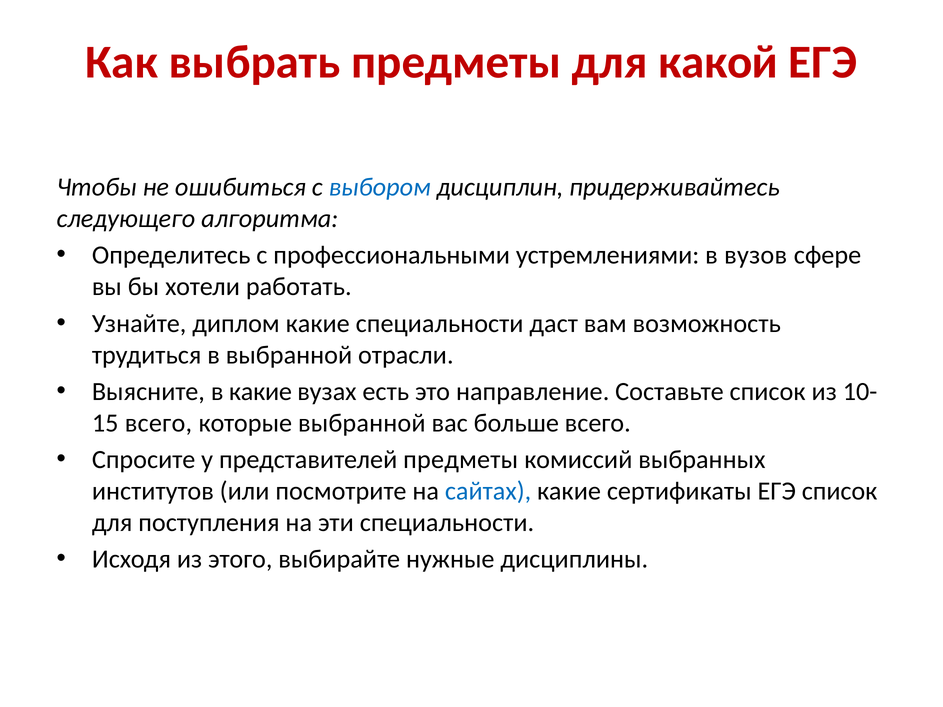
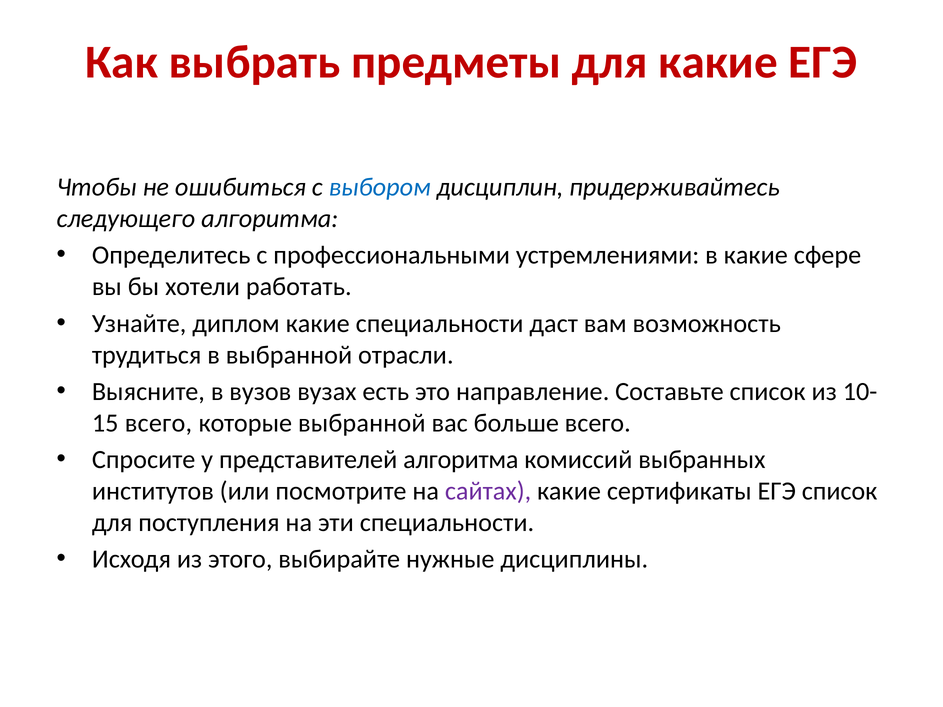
для какой: какой -> какие (718, 62)
в вузов: вузов -> какие (756, 255)
в какие: какие -> вузов (260, 392)
представителей предметы: предметы -> алгоритма (461, 460)
сайтах colour: blue -> purple (488, 491)
